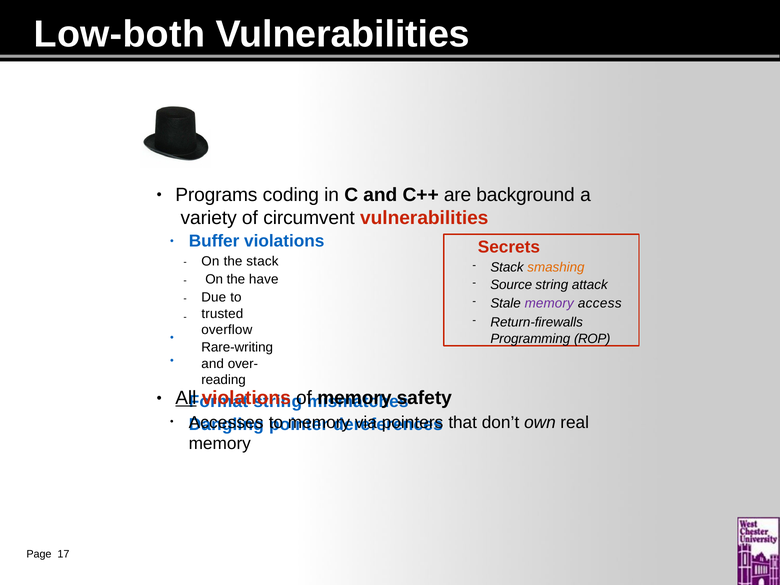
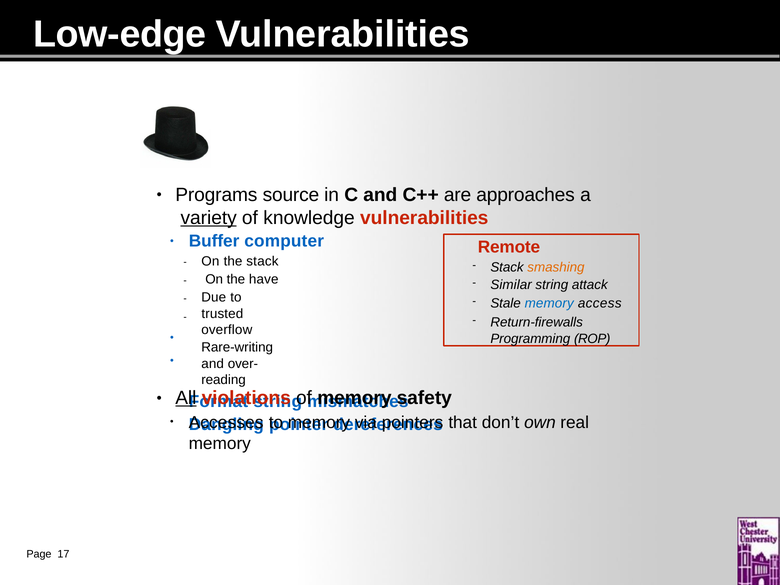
Low-both: Low-both -> Low-edge (120, 34)
coding: coding -> source (291, 195)
background: background -> approaches (526, 195)
variety underline: none -> present (209, 218)
circumvent: circumvent -> knowledge (309, 218)
Buffer violations: violations -> computer (284, 241)
Secrets: Secrets -> Remote (509, 247)
Source: Source -> Similar (511, 285)
memory colour: purple -> blue (549, 303)
